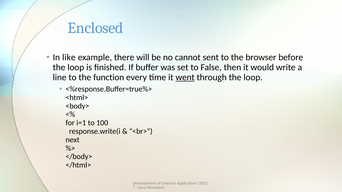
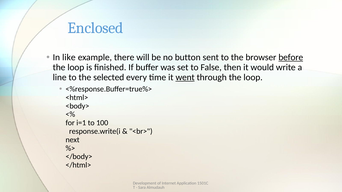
cannot: cannot -> button (188, 57)
before underline: none -> present (291, 57)
function: function -> selected (109, 77)
